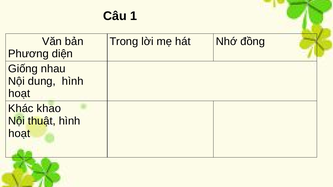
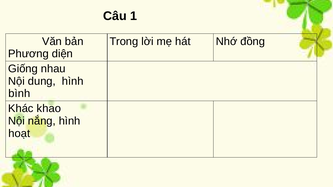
hoạt: hoạt -> bình (19, 94)
thuật: thuật -> nắng (42, 121)
